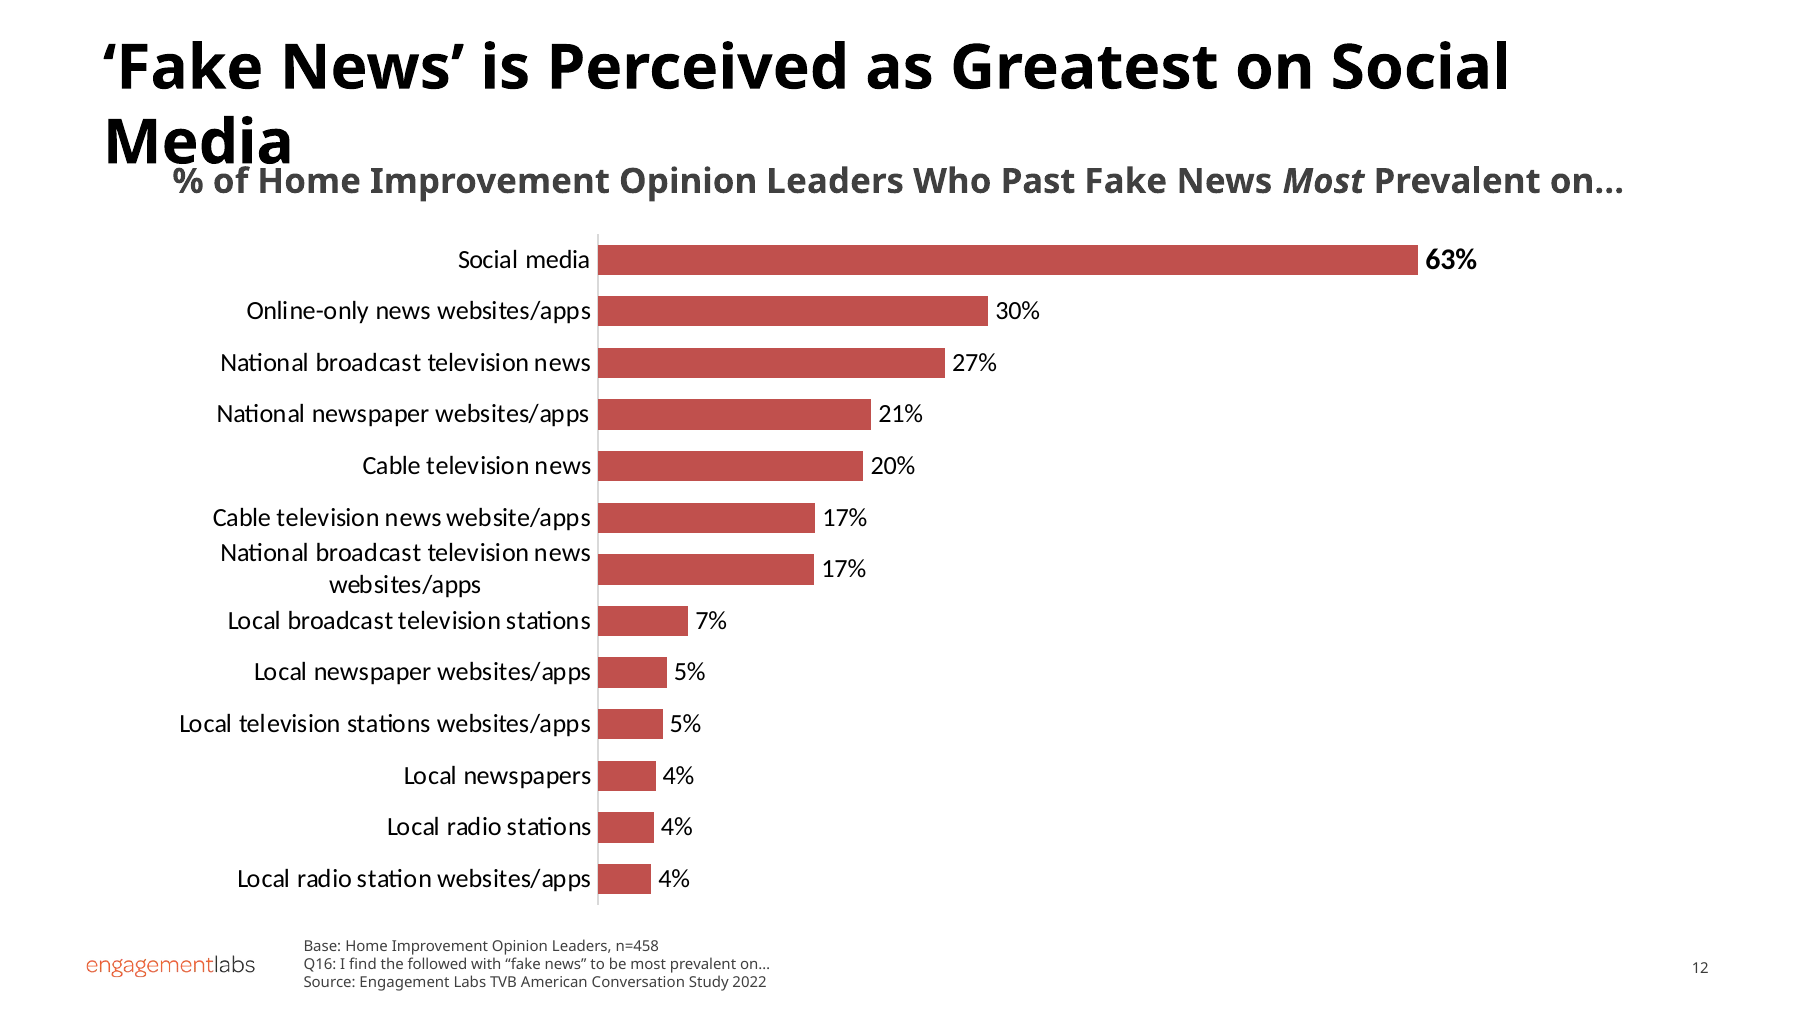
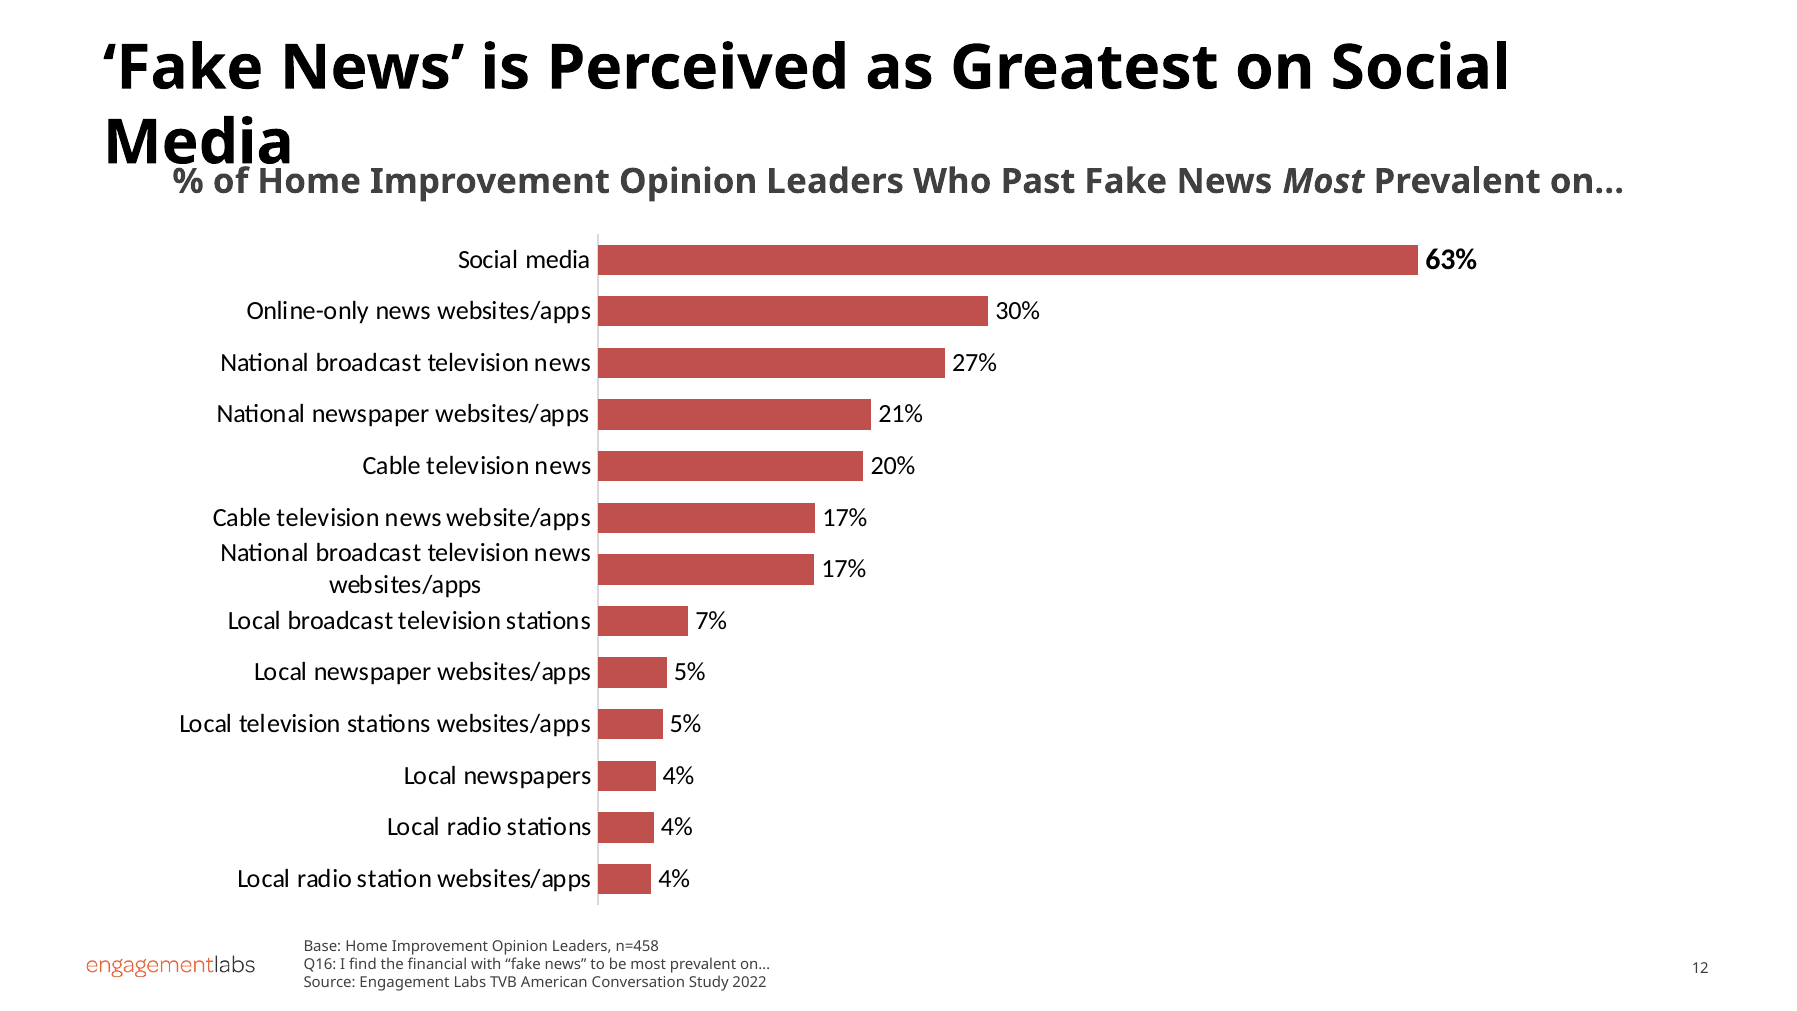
followed: followed -> financial (437, 965)
